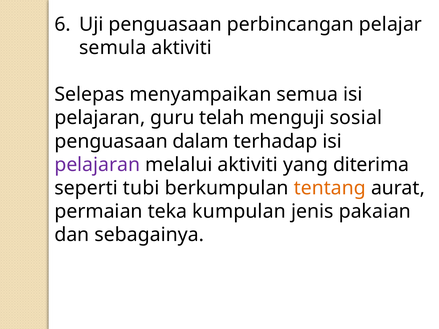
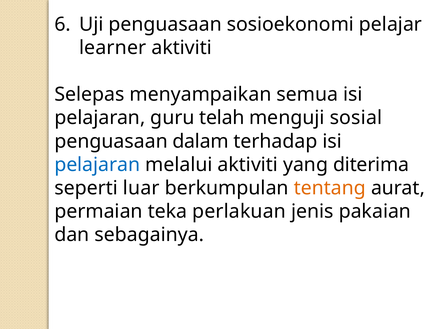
perbincangan: perbincangan -> sosioekonomi (290, 24)
semula: semula -> learner (113, 48)
pelajaran colour: purple -> blue (97, 165)
tubi: tubi -> luar (141, 188)
kumpulan: kumpulan -> perlakuan (239, 212)
